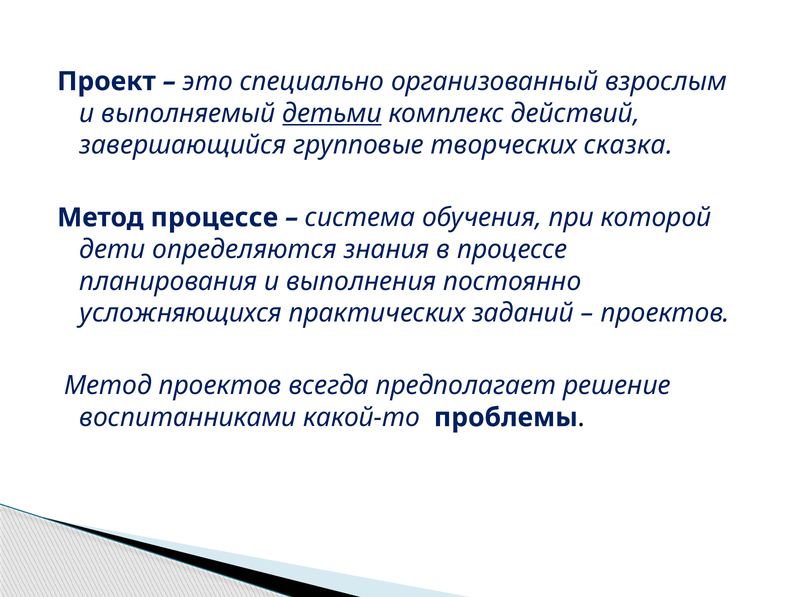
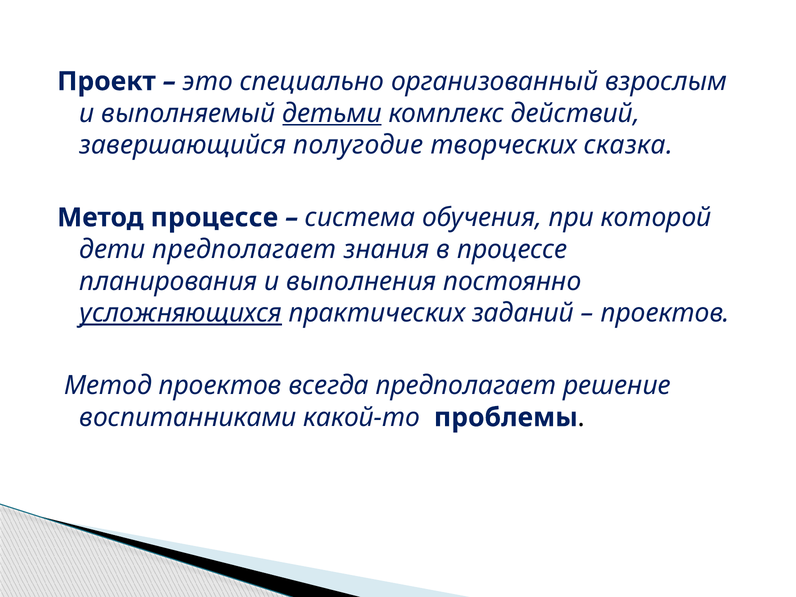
групповые: групповые -> полугодие (358, 145)
дети определяются: определяются -> предполагает (244, 249)
усложняющихся underline: none -> present (181, 313)
